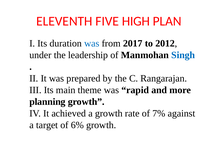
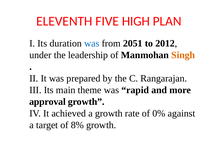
2017: 2017 -> 2051 (133, 43)
Singh colour: blue -> orange (183, 55)
planning: planning -> approval (47, 101)
7%: 7% -> 0% (159, 113)
6%: 6% -> 8% (77, 125)
